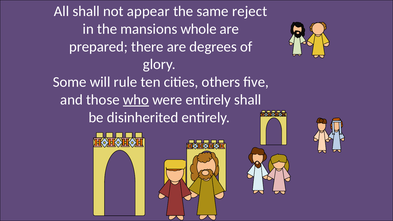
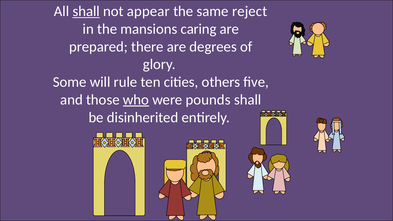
shall underline: none -> present (86, 11)
whole: whole -> caring (199, 29)
were entirely: entirely -> pounds (208, 100)
